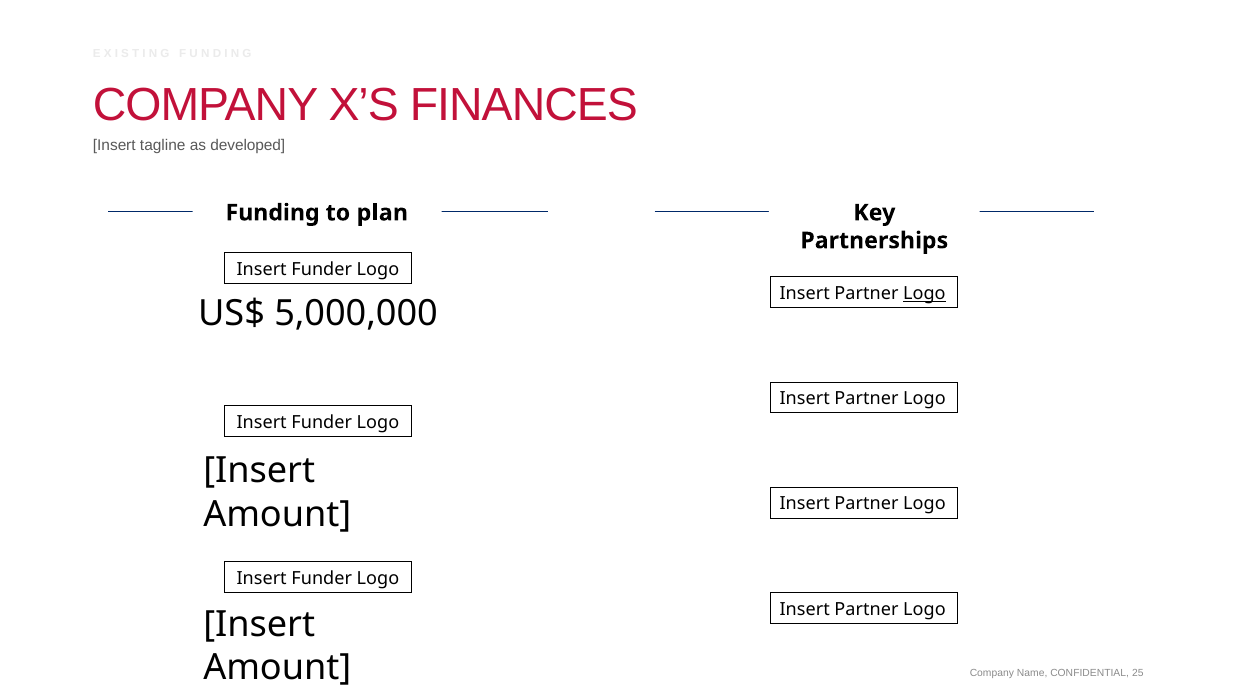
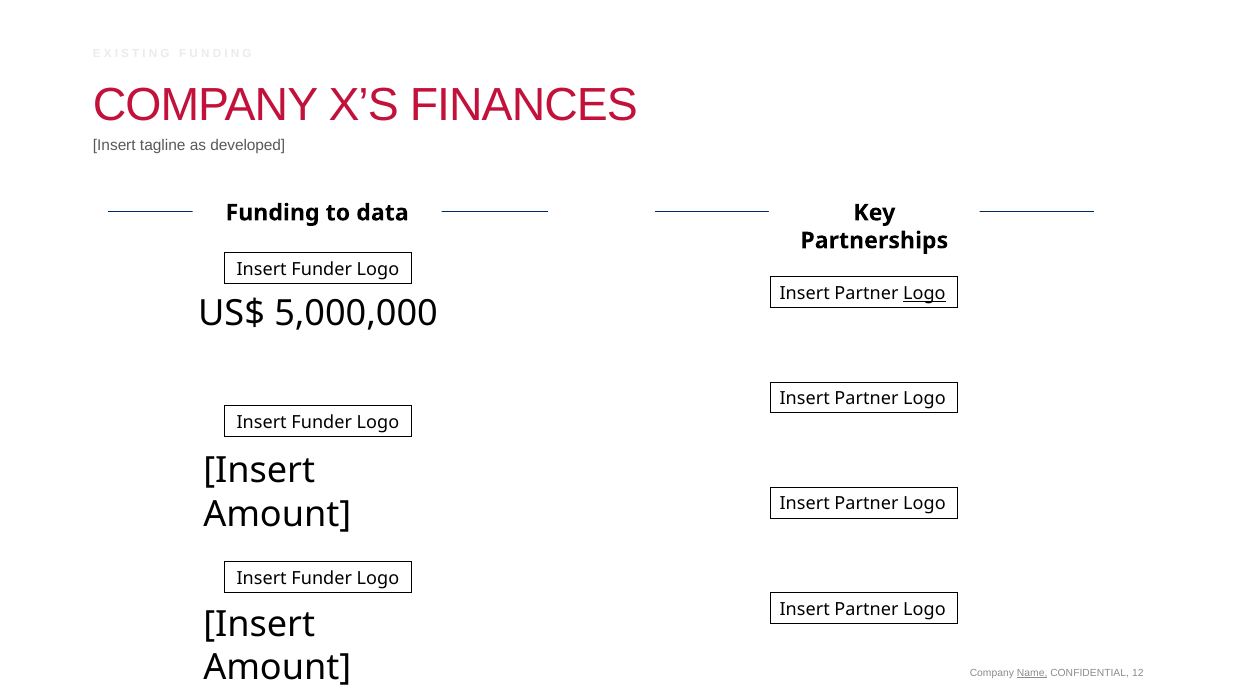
plan: plan -> data (382, 213)
Name underline: none -> present (1032, 674)
25: 25 -> 12 (1138, 674)
